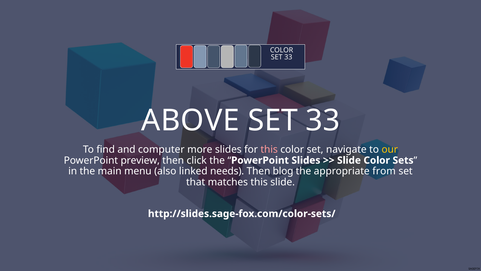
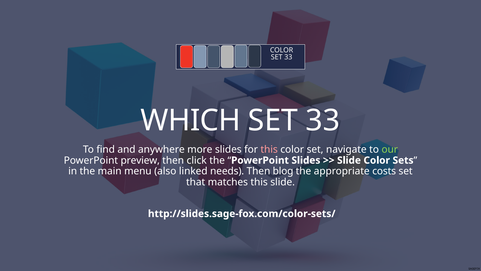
ABOVE: ABOVE -> WHICH (191, 120)
computer: computer -> anywhere (161, 149)
our colour: yellow -> light green (390, 149)
from: from -> costs (384, 171)
